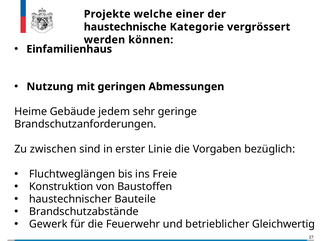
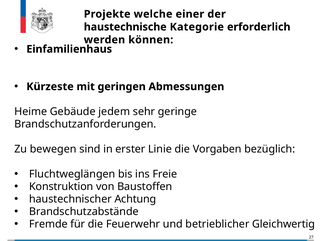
vergrössert: vergrössert -> erforderlich (259, 27)
Nutzung: Nutzung -> Kürzeste (50, 87)
zwischen: zwischen -> bewegen (53, 149)
Bauteile: Bauteile -> Achtung (135, 199)
Gewerk: Gewerk -> Fremde (48, 224)
